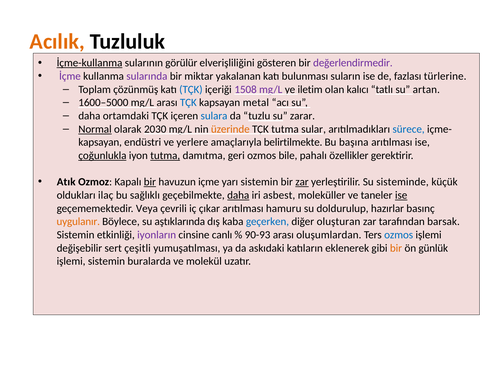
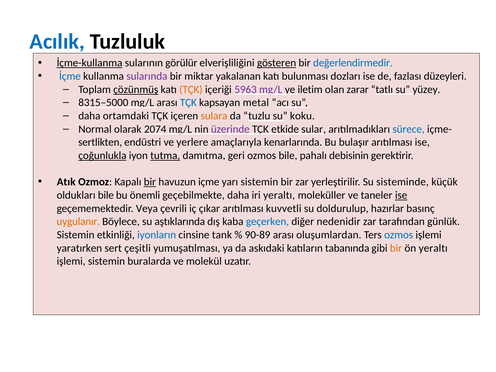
Acılık colour: orange -> blue (57, 42)
gösteren underline: none -> present (277, 63)
değerlendirmedir colour: purple -> blue (353, 63)
İçme colour: purple -> blue (70, 76)
suların: suların -> dozları (345, 76)
türlerine: türlerine -> düzeyleri (445, 76)
çözünmüş underline: none -> present (136, 89)
TÇK colour: blue -> orange (191, 89)
1508: 1508 -> 5963 (246, 89)
kalıcı: kalıcı -> zarar (358, 89)
artan: artan -> yüzey (426, 89)
1600–5000: 1600–5000 -> 8315–5000 (103, 103)
sulara colour: blue -> orange (214, 116)
zarar: zarar -> koku (302, 116)
Normal underline: present -> none (95, 129)
2030: 2030 -> 2074 (155, 129)
üzerinde colour: orange -> purple (230, 129)
TÇK tutma: tutma -> etkide (285, 129)
kapsayan: kapsayan -> sertlikten (100, 142)
belirtilmekte: belirtilmekte -> kenarlarında (293, 142)
başına: başına -> bulaşır (354, 142)
özellikler: özellikler -> debisinin (349, 156)
zar underline: present -> none (302, 182)
oldukları ilaç: ilaç -> bile (106, 195)
sağlıklı: sağlıklı -> önemli (145, 195)
daha underline: present -> none (238, 195)
iri asbest: asbest -> yeraltı (279, 195)
hamuru: hamuru -> kuvvetli (284, 208)
oluşturan: oluşturan -> nedenidir (339, 222)
barsak: barsak -> günlük (444, 222)
iyonların colour: purple -> blue (157, 235)
canlı: canlı -> tank (222, 235)
90-93: 90-93 -> 90-89 (258, 235)
değişebilir: değişebilir -> yaratırken (79, 248)
eklenerek: eklenerek -> tabanında (347, 248)
ön günlük: günlük -> yeraltı (433, 248)
